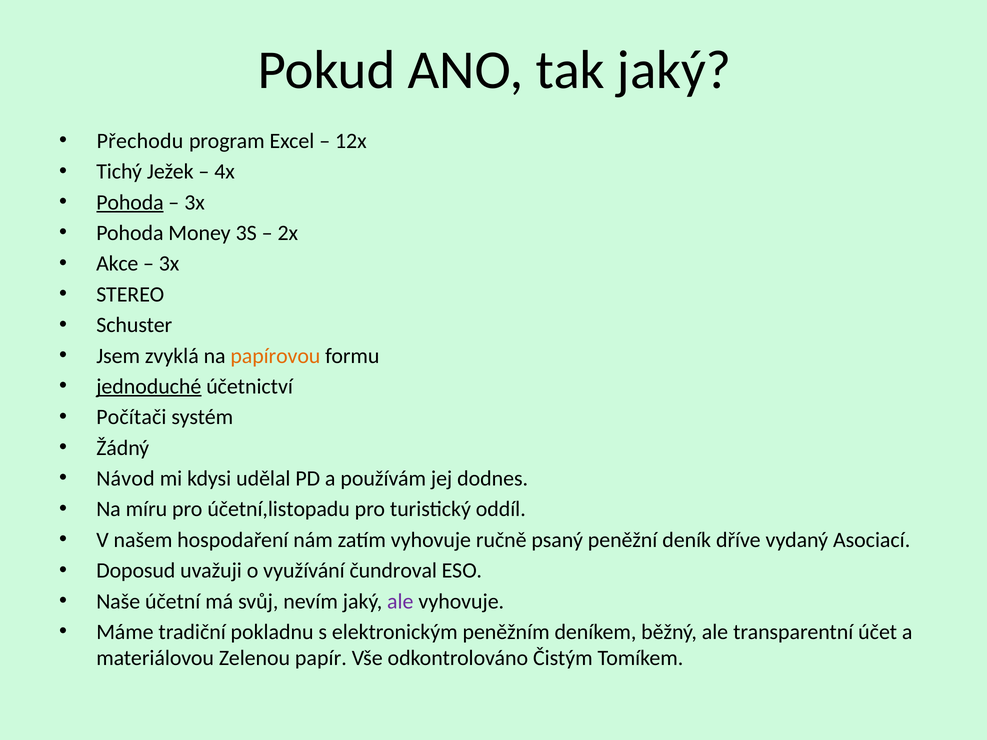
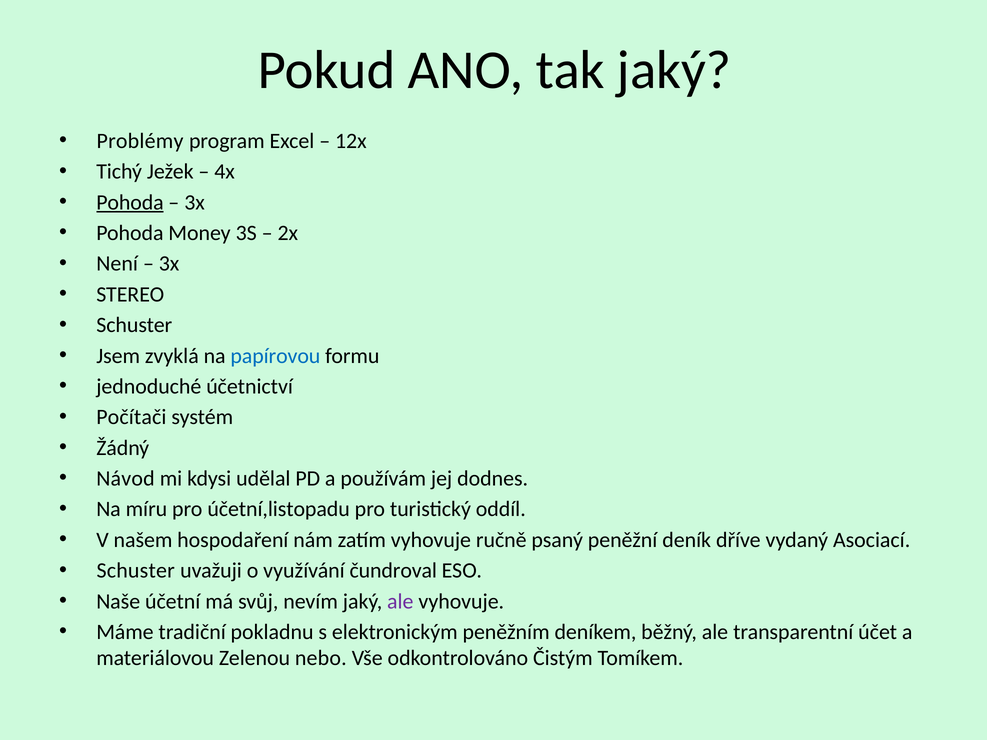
Přechodu: Přechodu -> Problémy (140, 141)
Akce: Akce -> Není (117, 264)
papírovou colour: orange -> blue (275, 356)
jednoduché underline: present -> none (149, 387)
Doposud: Doposud -> Schuster (136, 571)
papír: papír -> nebo (321, 658)
